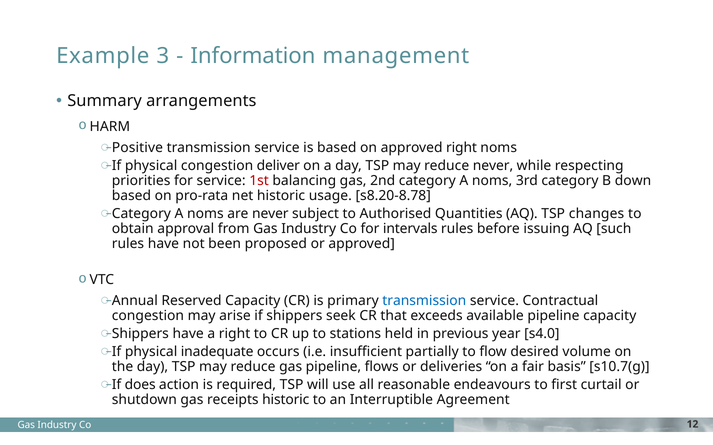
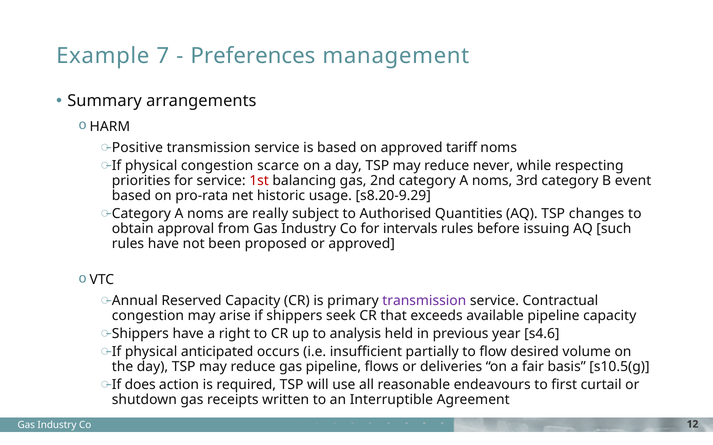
3: 3 -> 7 (163, 56)
Information: Information -> Preferences (253, 56)
approved right: right -> tariff (462, 148)
deliver: deliver -> scarce (278, 166)
down: down -> event (633, 181)
s8.20-8.78: s8.20-8.78 -> s8.20-9.29 (393, 196)
are never: never -> really (270, 214)
transmission colour: blue -> purple (424, 301)
stations: stations -> analysis (355, 334)
s4.0: s4.0 -> s4.6 (542, 334)
inadequate: inadequate -> anticipated (217, 352)
s10.7(g: s10.7(g -> s10.5(g (619, 367)
receipts historic: historic -> written (286, 400)
